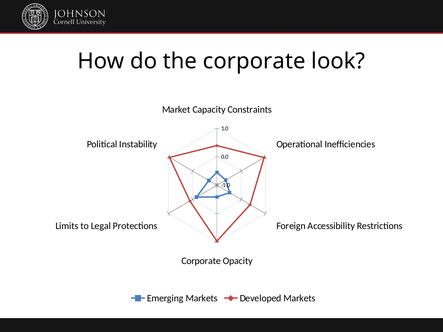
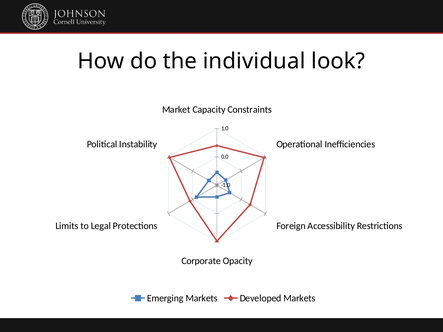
the corporate: corporate -> individual (254, 61)
